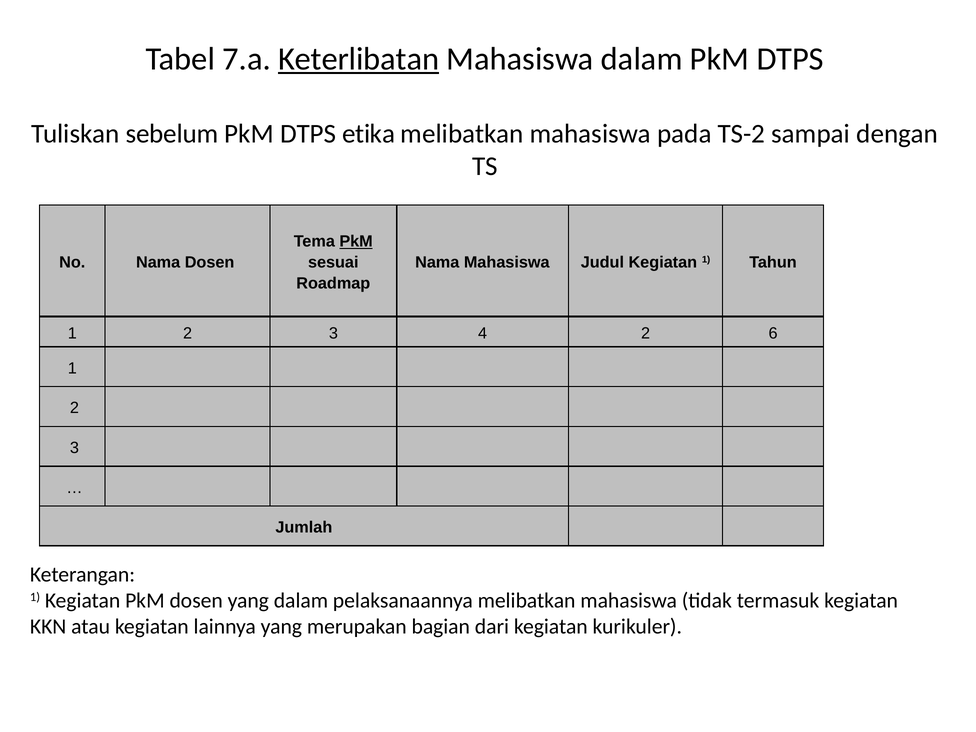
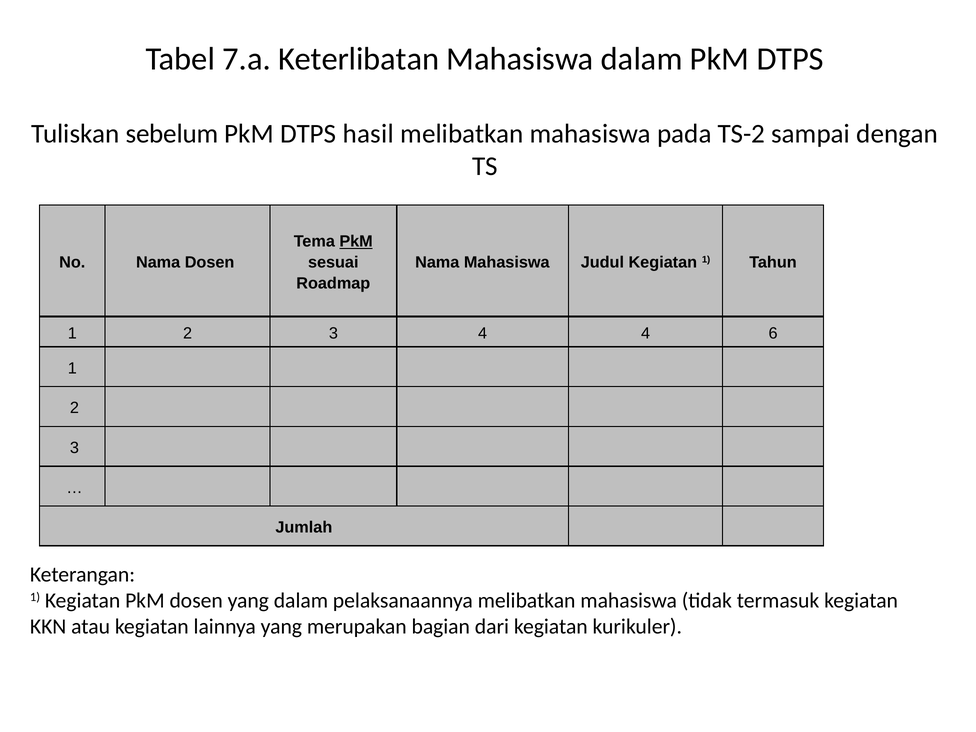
Keterlibatan underline: present -> none (359, 59)
etika: etika -> hasil (368, 134)
4 2: 2 -> 4 (646, 333)
